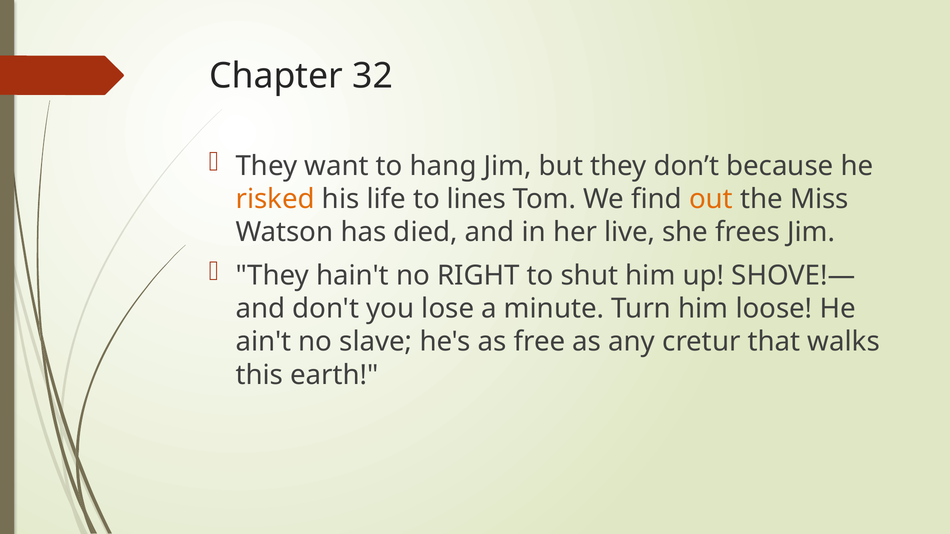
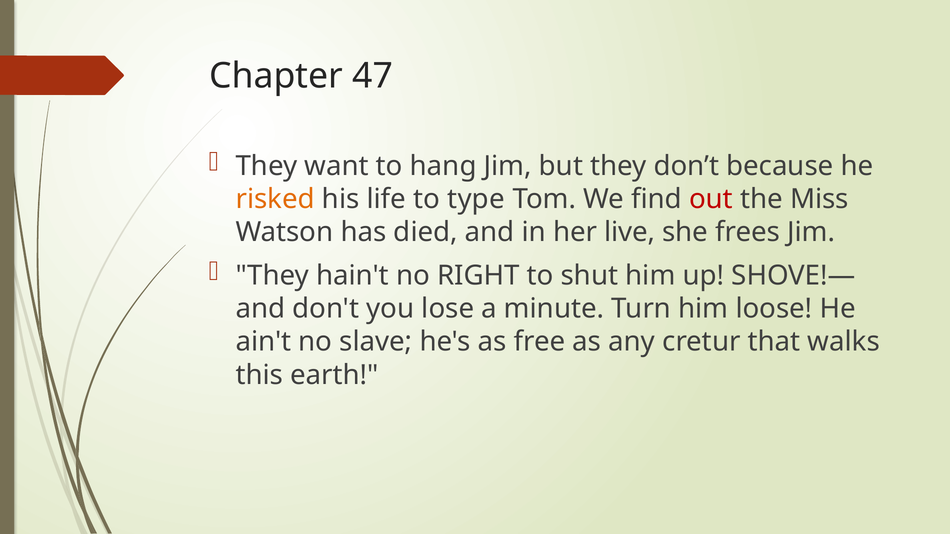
32: 32 -> 47 (373, 76)
lines: lines -> type (476, 199)
out colour: orange -> red (711, 199)
